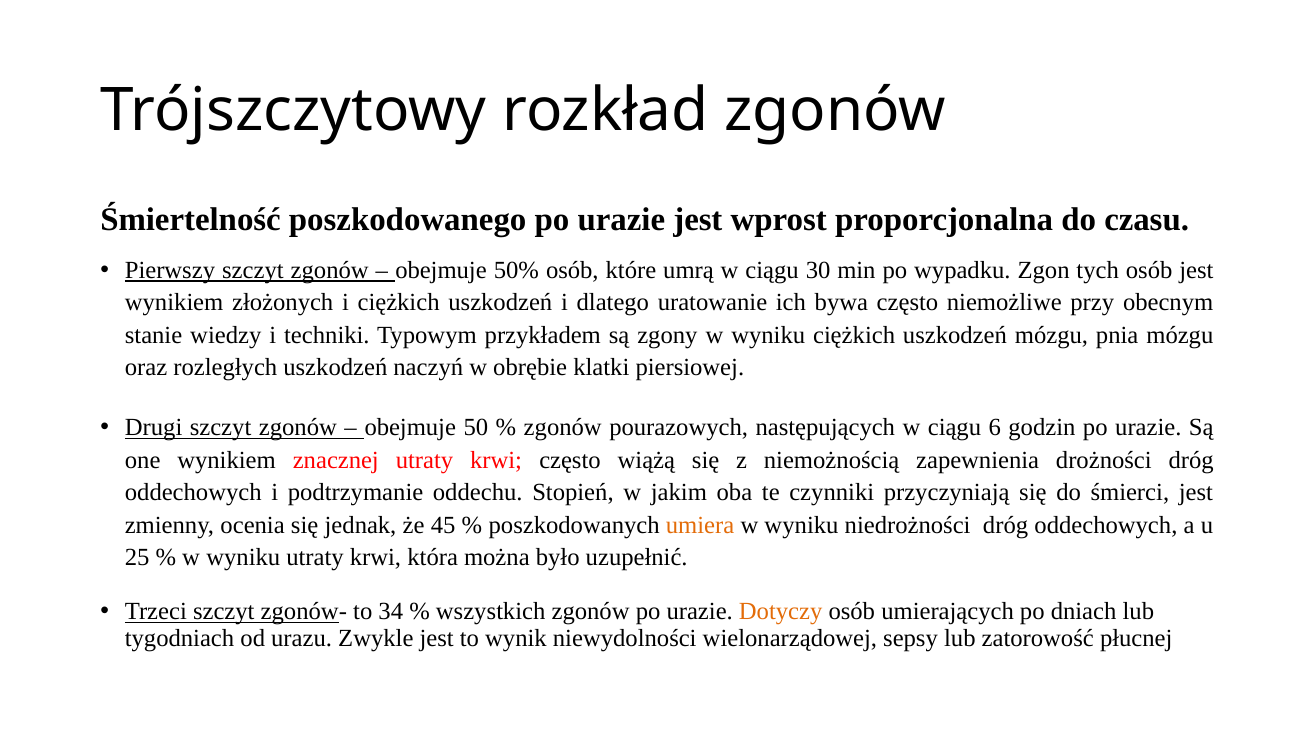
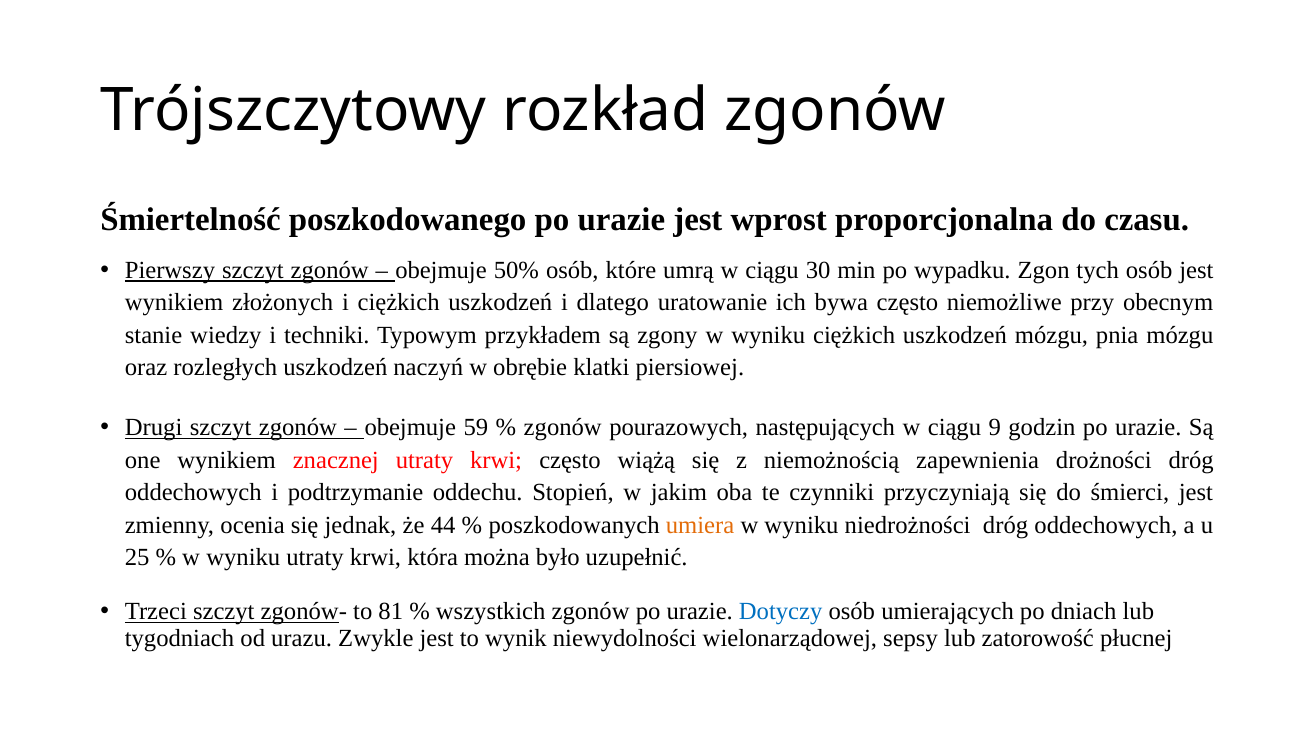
50: 50 -> 59 (476, 428)
6: 6 -> 9 (995, 428)
45: 45 -> 44 (443, 526)
34: 34 -> 81 (391, 612)
Dotyczy colour: orange -> blue (781, 612)
